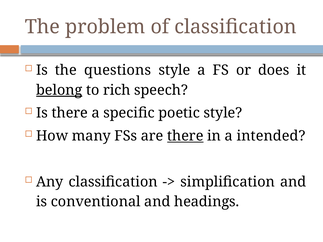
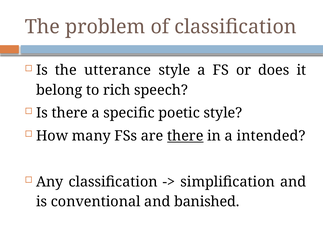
questions: questions -> utterance (118, 70)
belong underline: present -> none (59, 90)
headings: headings -> banished (207, 202)
